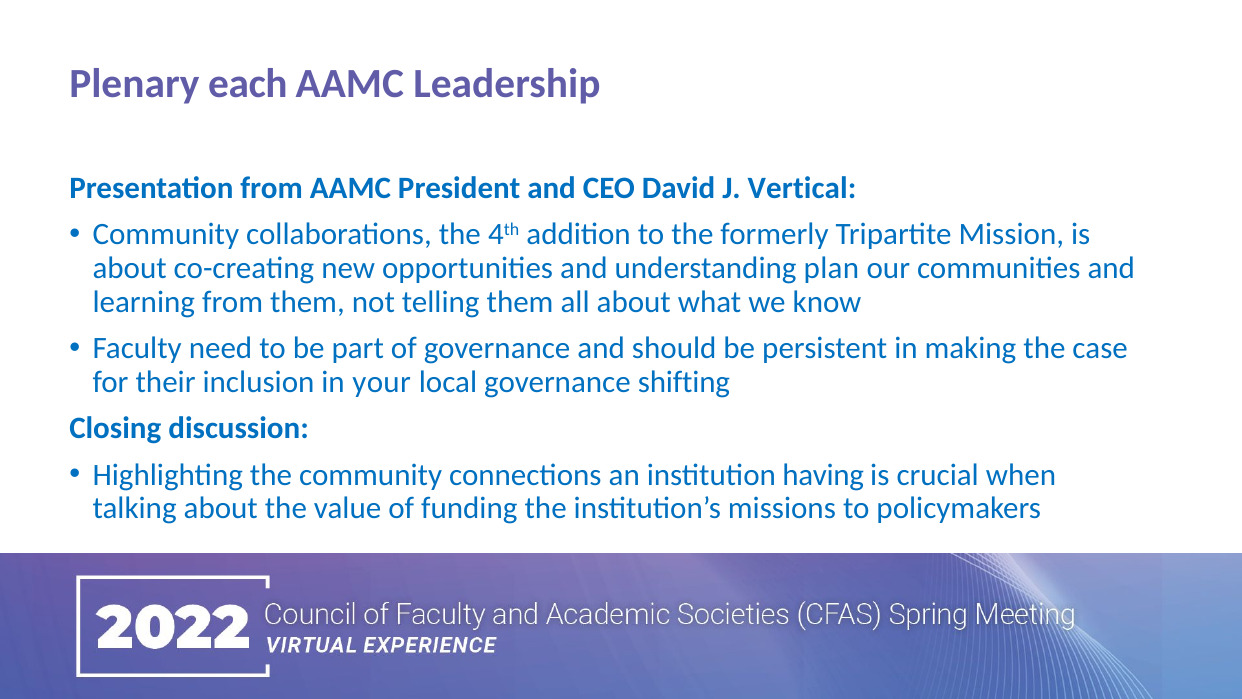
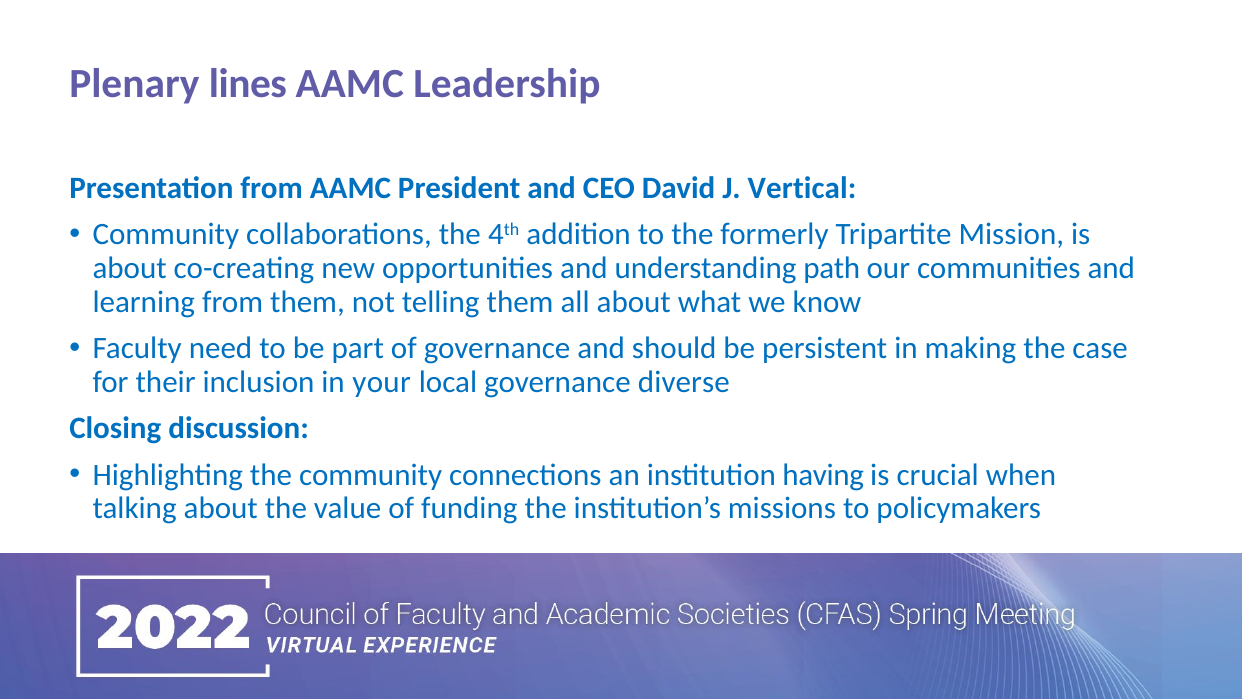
each: each -> lines (248, 84)
plan: plan -> path (832, 268)
shifting: shifting -> diverse (684, 382)
